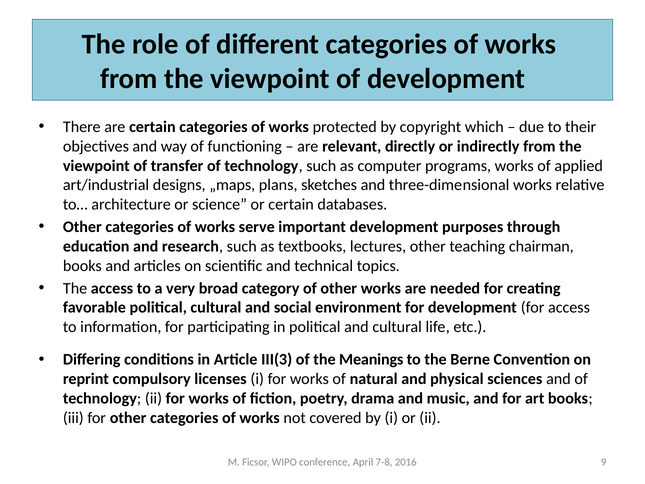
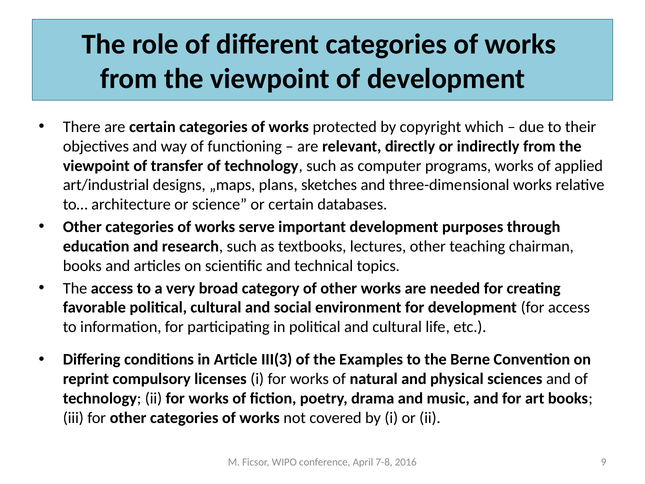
Meanings: Meanings -> Examples (371, 359)
